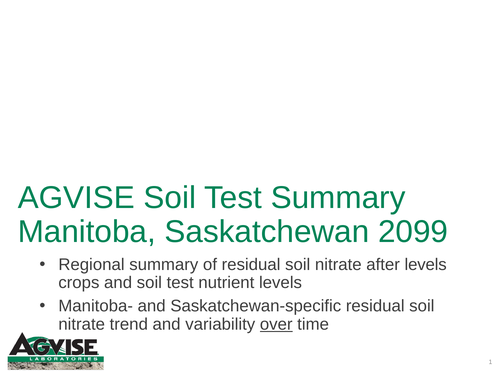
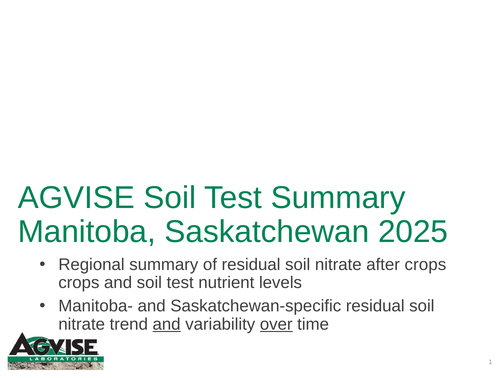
2099: 2099 -> 2025 (413, 232)
after levels: levels -> crops (425, 264)
and underline: none -> present (167, 324)
